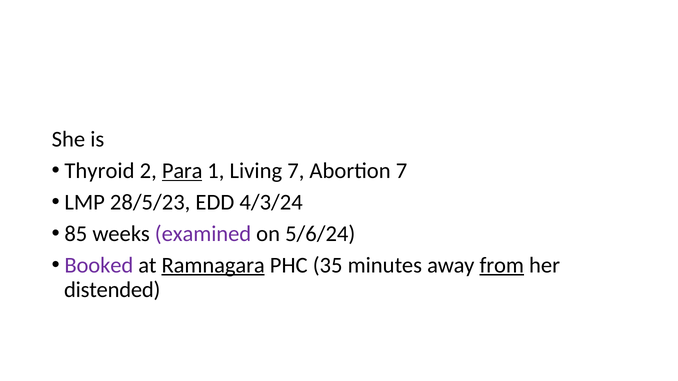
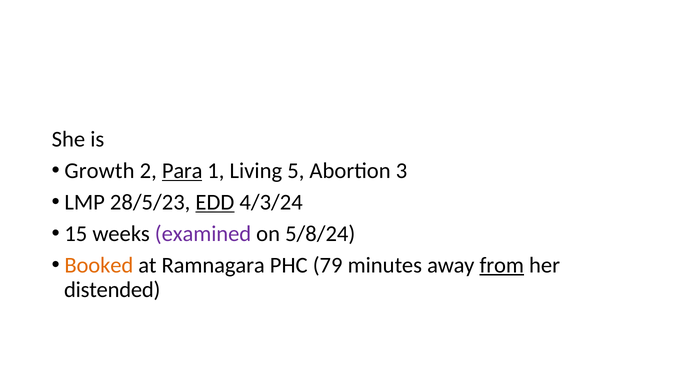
Thyroid: Thyroid -> Growth (99, 171)
Living 7: 7 -> 5 (296, 171)
Abortion 7: 7 -> 3 (402, 171)
EDD underline: none -> present (215, 202)
85: 85 -> 15 (76, 234)
5/6/24: 5/6/24 -> 5/8/24 (320, 234)
Booked colour: purple -> orange (99, 265)
Ramnagara underline: present -> none (213, 265)
35: 35 -> 79 (328, 265)
